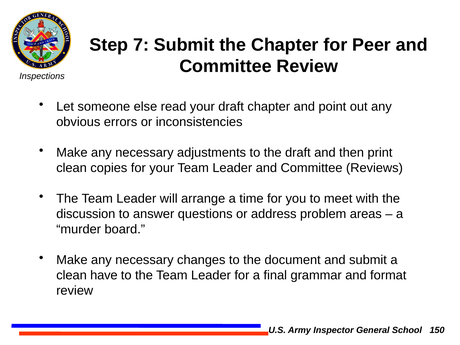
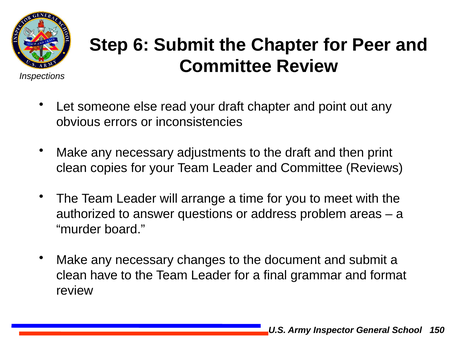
7: 7 -> 6 (141, 45)
discussion: discussion -> authorized (86, 214)
